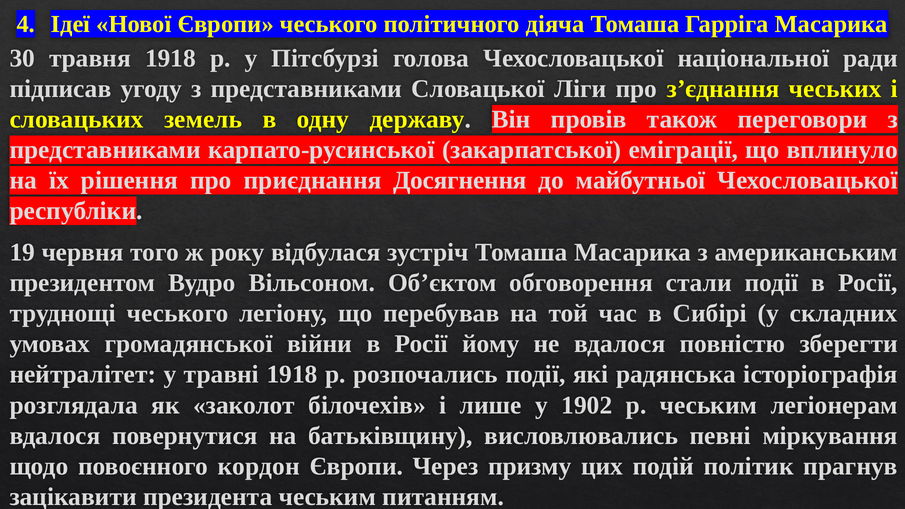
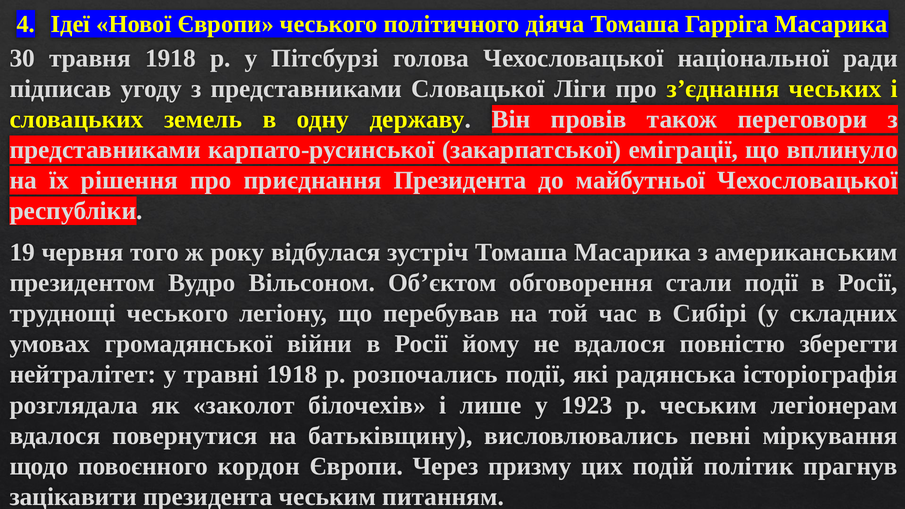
приєднання Досягнення: Досягнення -> Президента (460, 180)
1902: 1902 -> 1923 (587, 405)
